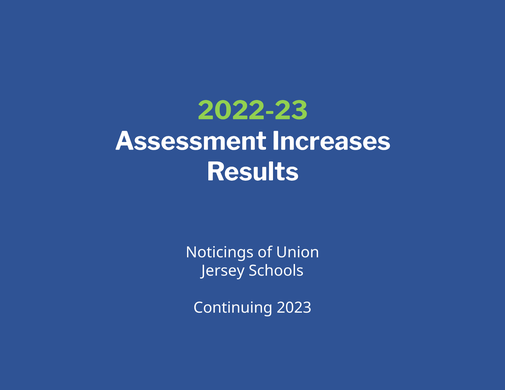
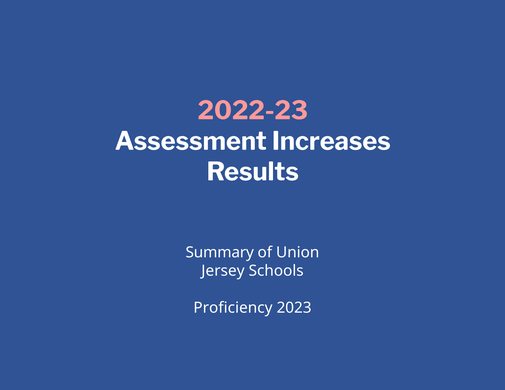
2022-23 colour: light green -> pink (253, 111)
Noticings: Noticings -> Summary (220, 253)
Continuing: Continuing -> Proficiency (233, 308)
